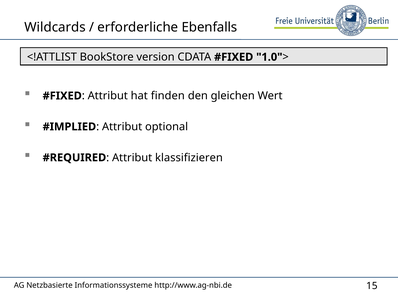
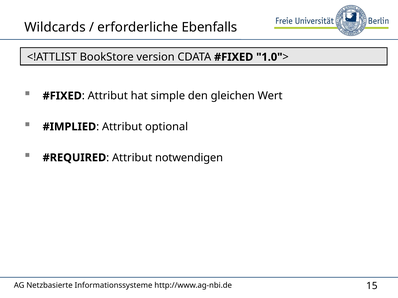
finden: finden -> simple (168, 96)
klassifizieren: klassifizieren -> notwendigen (189, 158)
